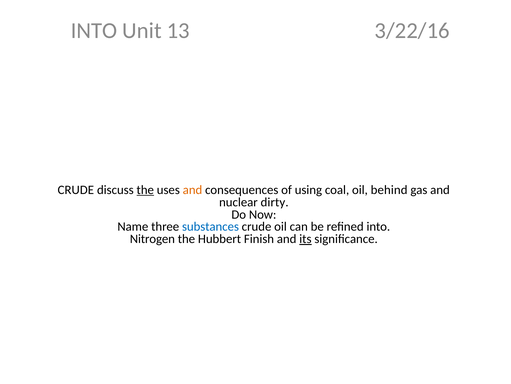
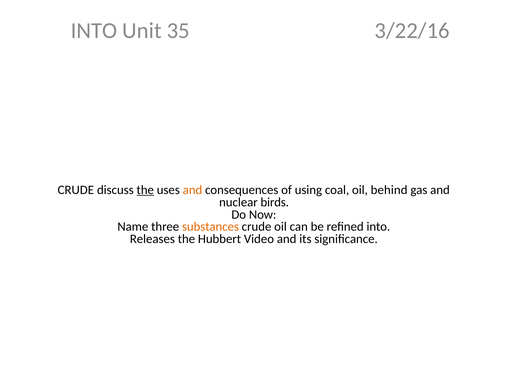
13: 13 -> 35 (178, 30)
dirty: dirty -> birds (275, 202)
substances colour: blue -> orange (210, 226)
Nitrogen: Nitrogen -> Releases (152, 239)
Finish: Finish -> Video (259, 239)
its underline: present -> none (305, 239)
